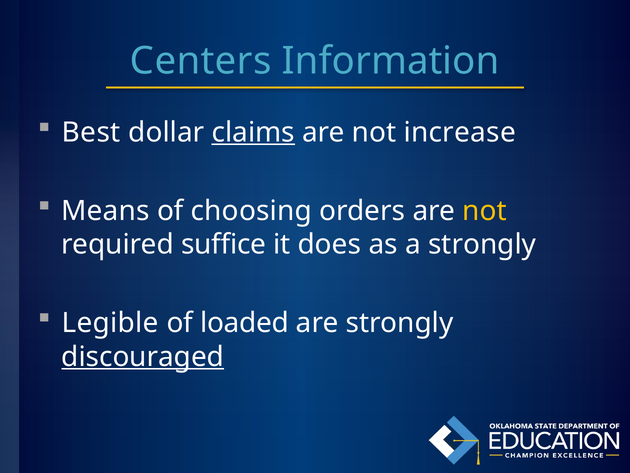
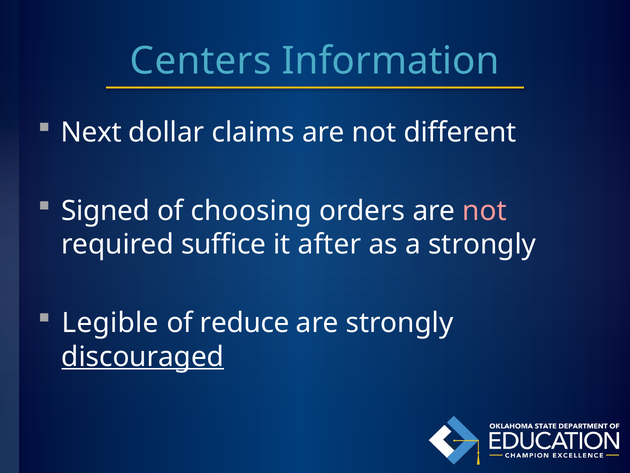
Best: Best -> Next (91, 132)
claims underline: present -> none (253, 132)
increase: increase -> different (460, 132)
Means: Means -> Signed (106, 211)
not colour: yellow -> pink (485, 211)
does: does -> after (329, 244)
loaded: loaded -> reduce (245, 323)
